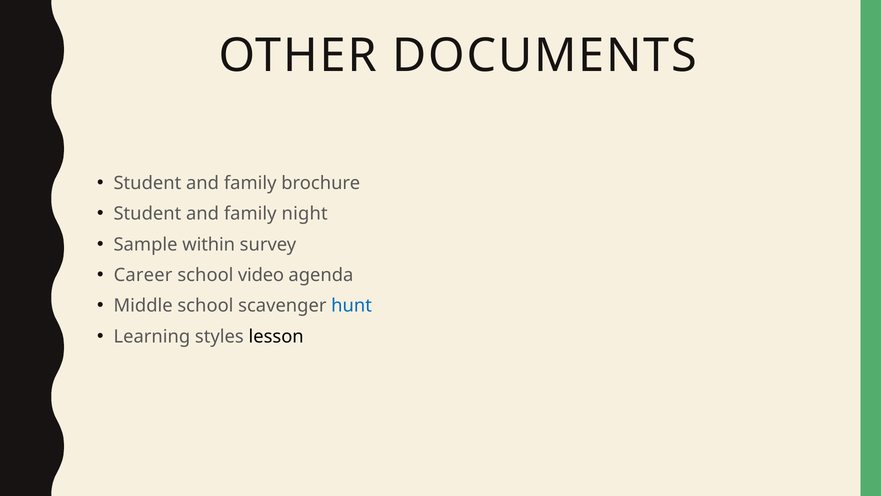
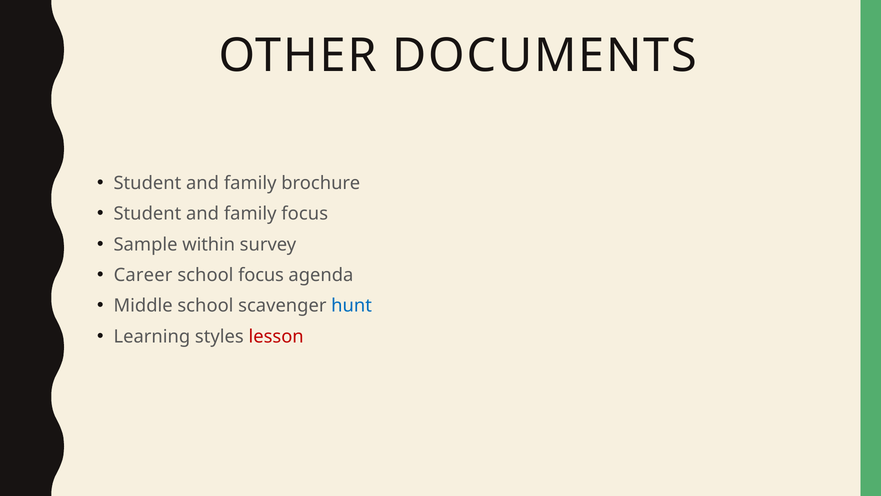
family night: night -> focus (305, 214)
school video: video -> focus (261, 275)
lesson colour: black -> red (276, 336)
